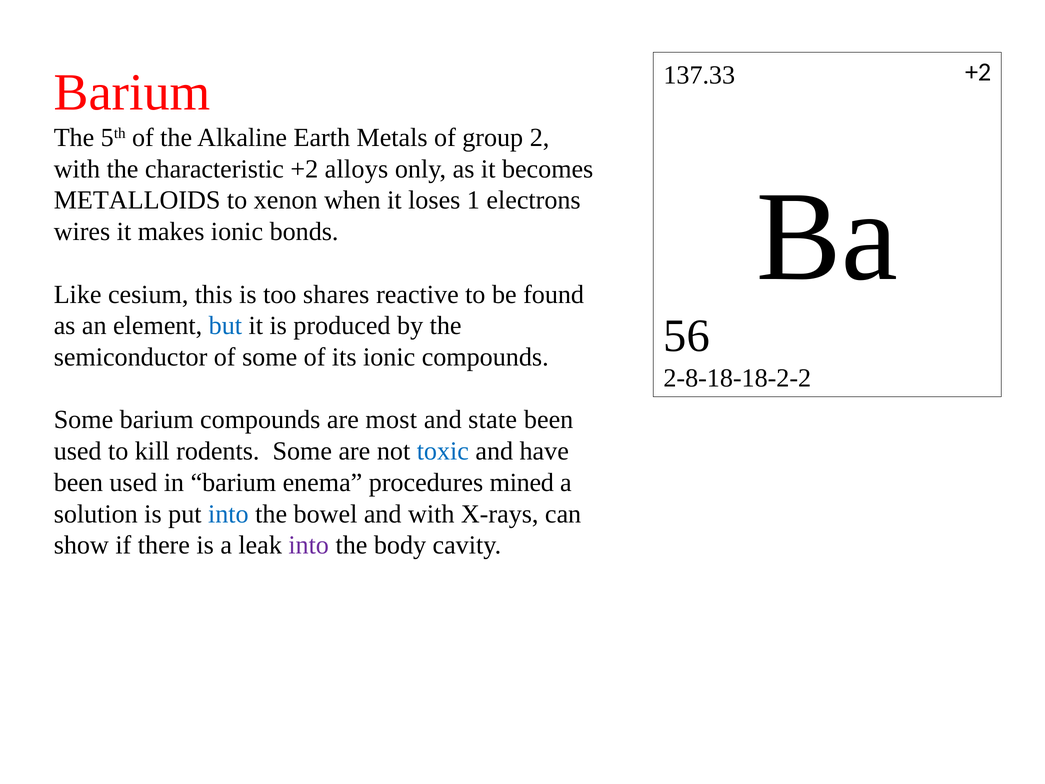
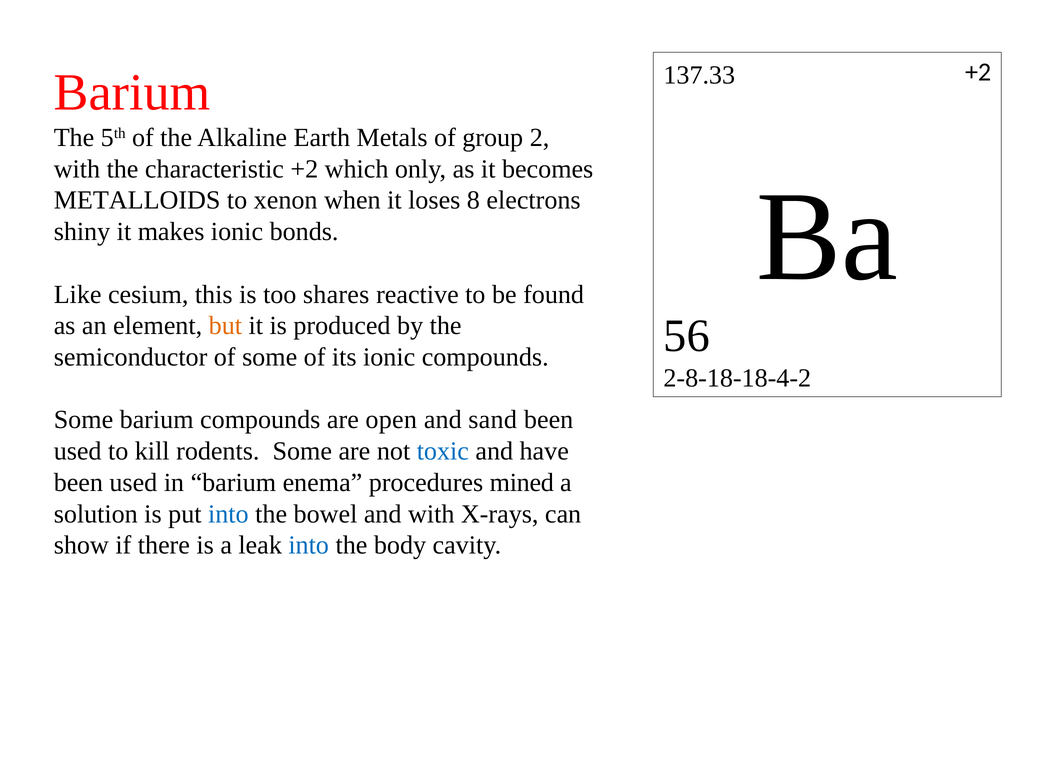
alloys: alloys -> which (357, 169)
1: 1 -> 8 (473, 200)
wires: wires -> shiny (82, 232)
but colour: blue -> orange (225, 326)
2-8-18-18-2-2: 2-8-18-18-2-2 -> 2-8-18-18-4-2 (737, 378)
most: most -> open (391, 420)
state: state -> sand (493, 420)
into colour: purple -> blue (309, 545)
